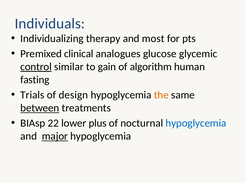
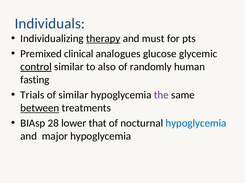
therapy underline: none -> present (103, 39)
most: most -> must (153, 39)
gain: gain -> also (107, 67)
algorithm: algorithm -> randomly (151, 67)
of design: design -> similar (73, 95)
the colour: orange -> purple (161, 95)
22: 22 -> 28 (53, 124)
plus: plus -> that (98, 124)
major underline: present -> none (55, 137)
